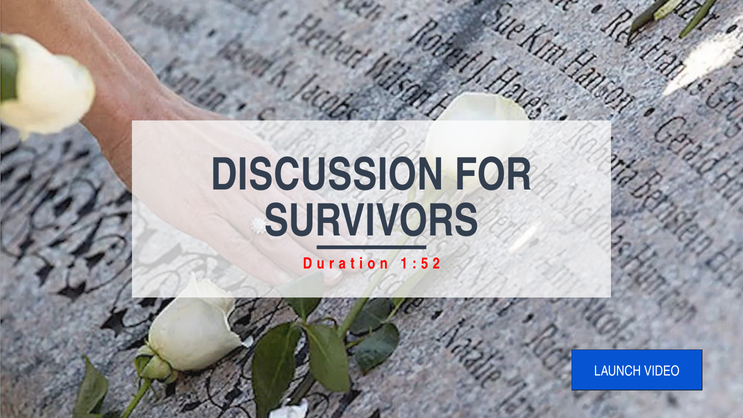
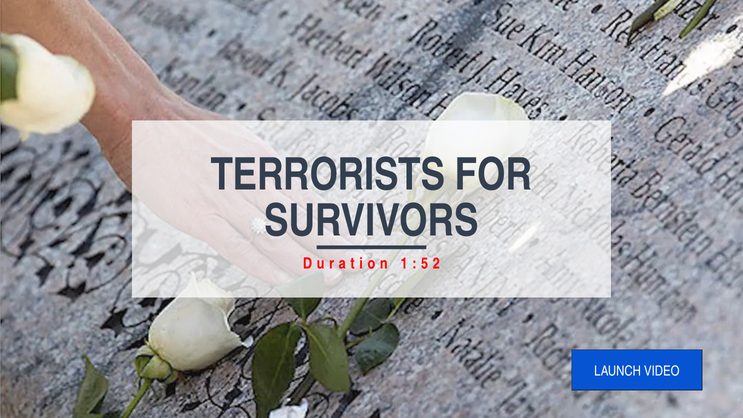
DISCUSSION: DISCUSSION -> TERRORISTS (328, 175)
